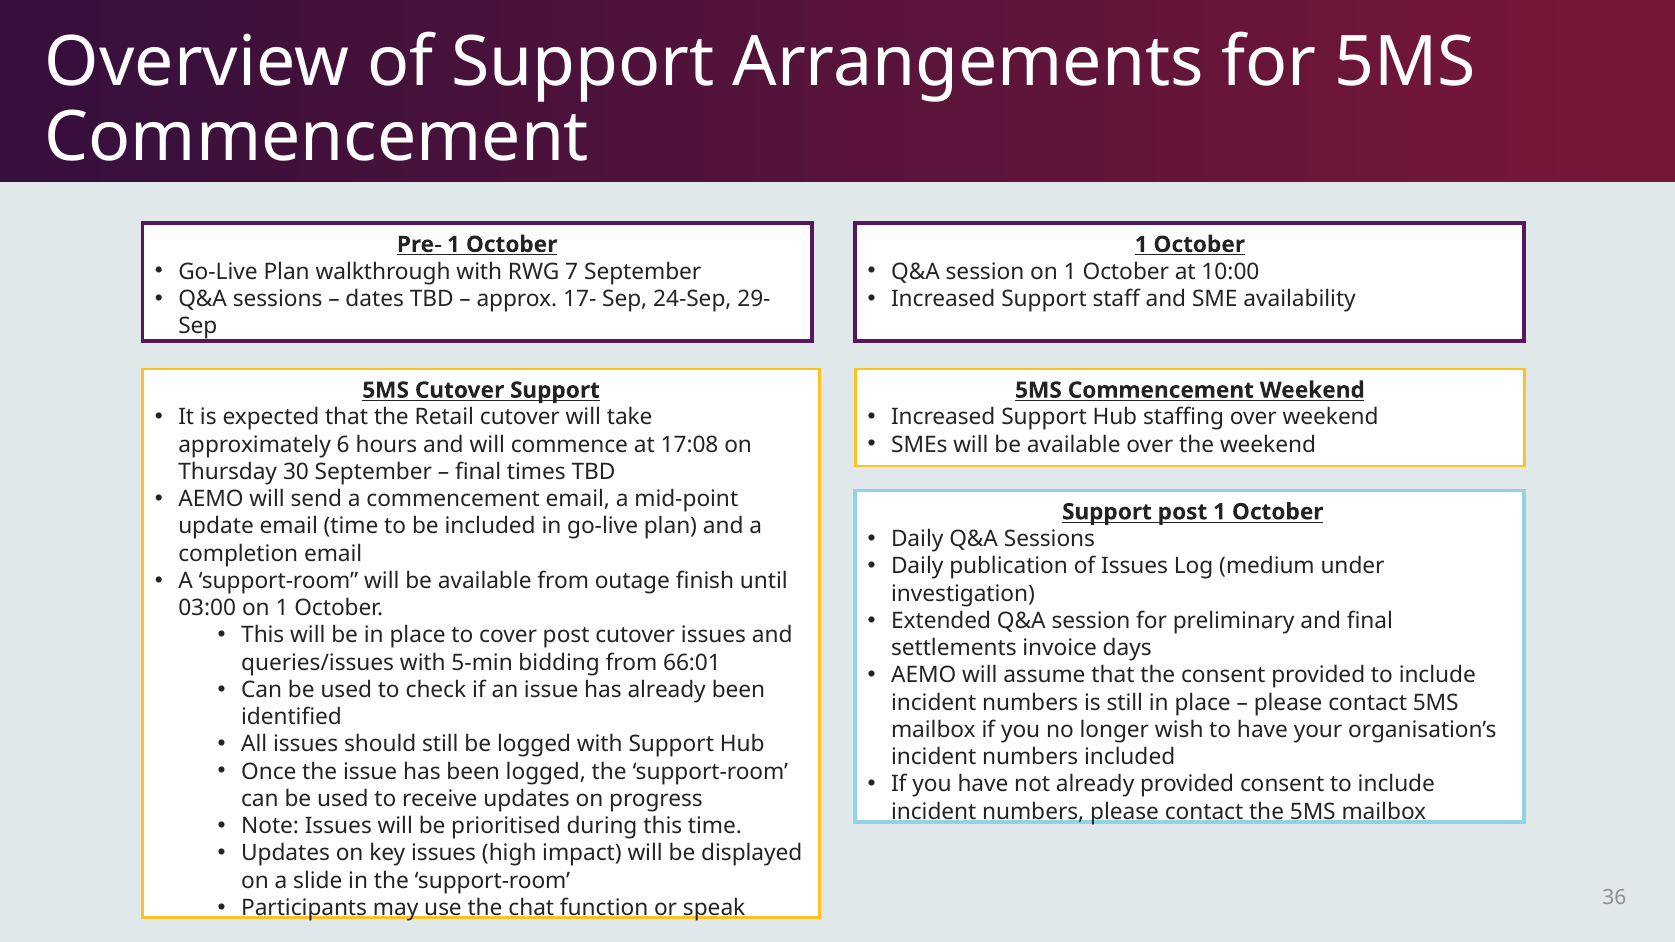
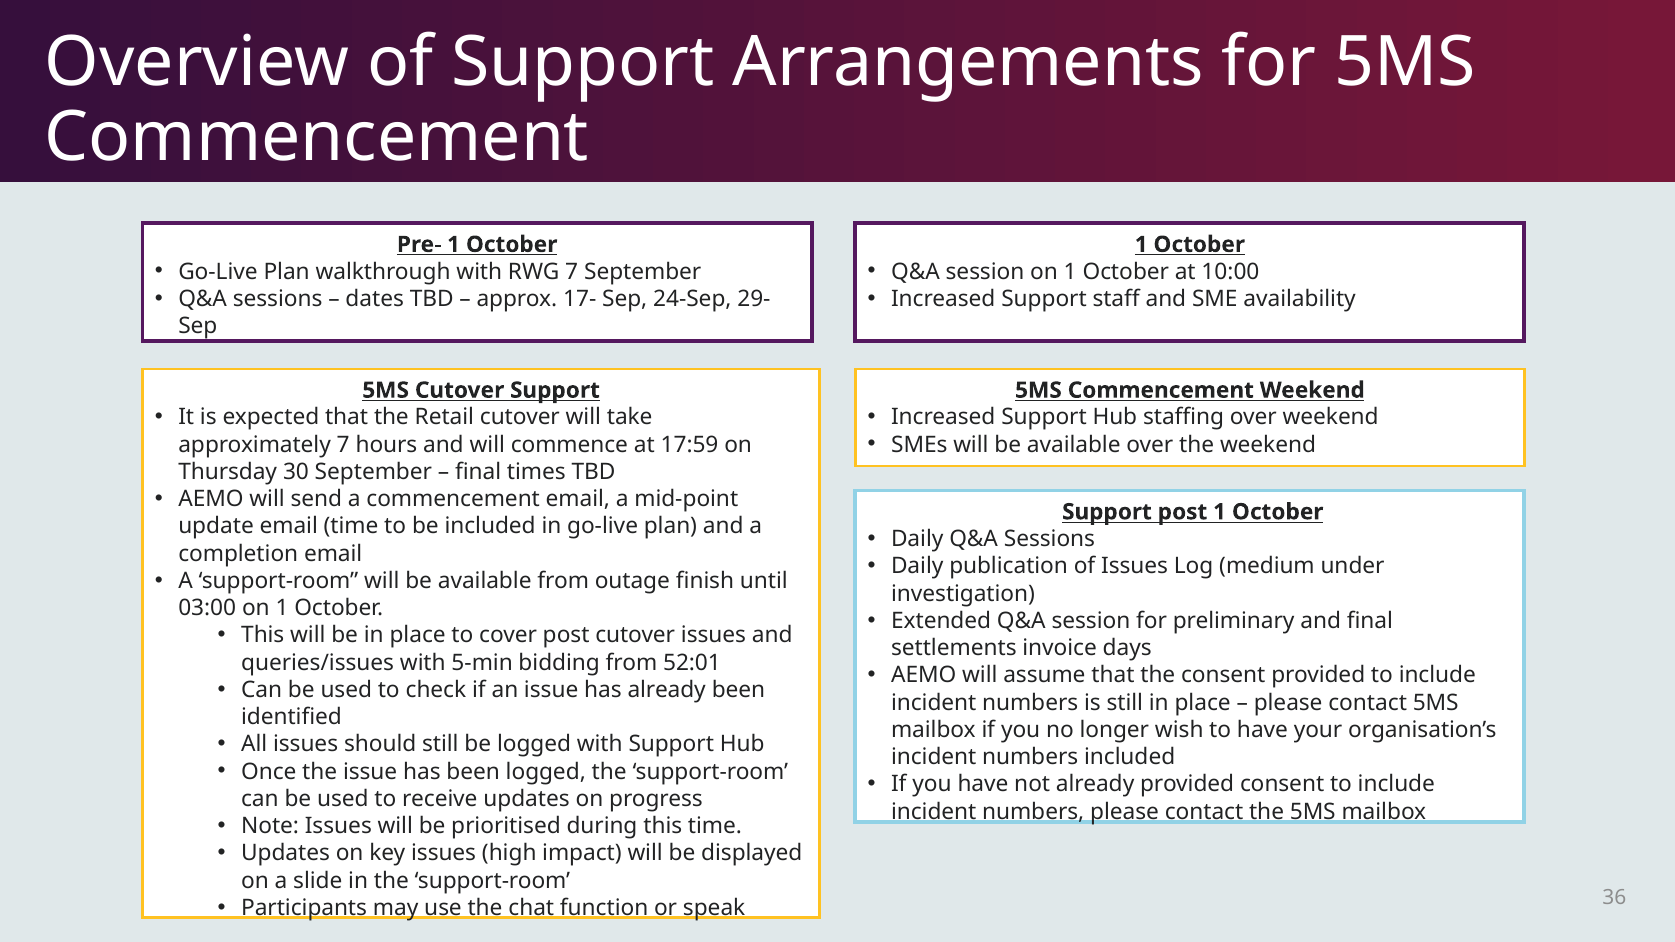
approximately 6: 6 -> 7 (343, 445)
17:08: 17:08 -> 17:59 (690, 445)
66:01: 66:01 -> 52:01 (692, 663)
